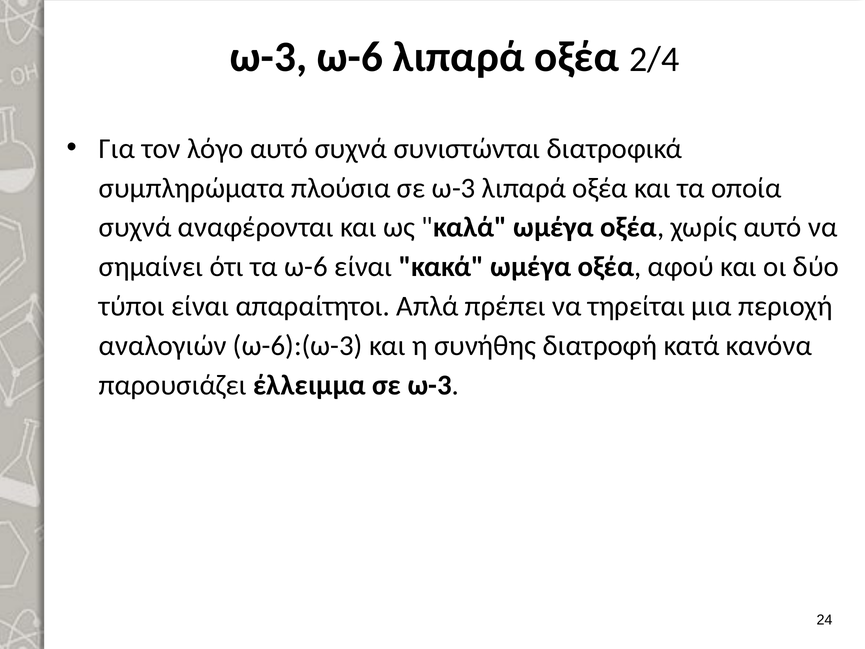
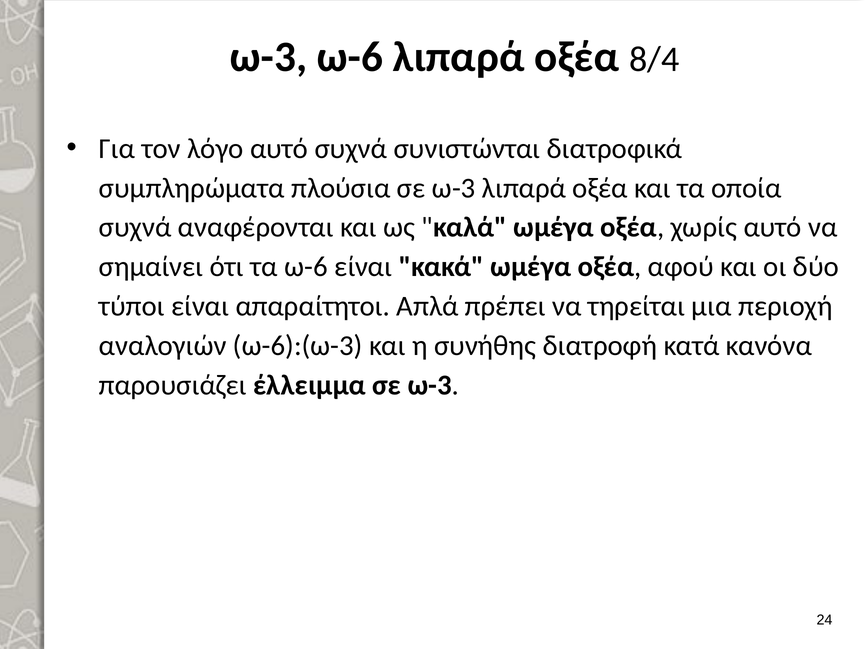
2/4: 2/4 -> 8/4 (654, 59)
